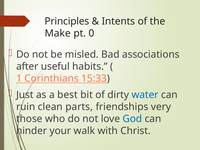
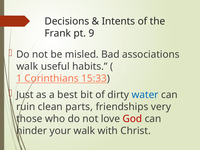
Principles: Principles -> Decisions (67, 21)
Make: Make -> Frank (58, 33)
0: 0 -> 9 (91, 33)
after: after -> walk (27, 66)
God colour: blue -> red (132, 119)
